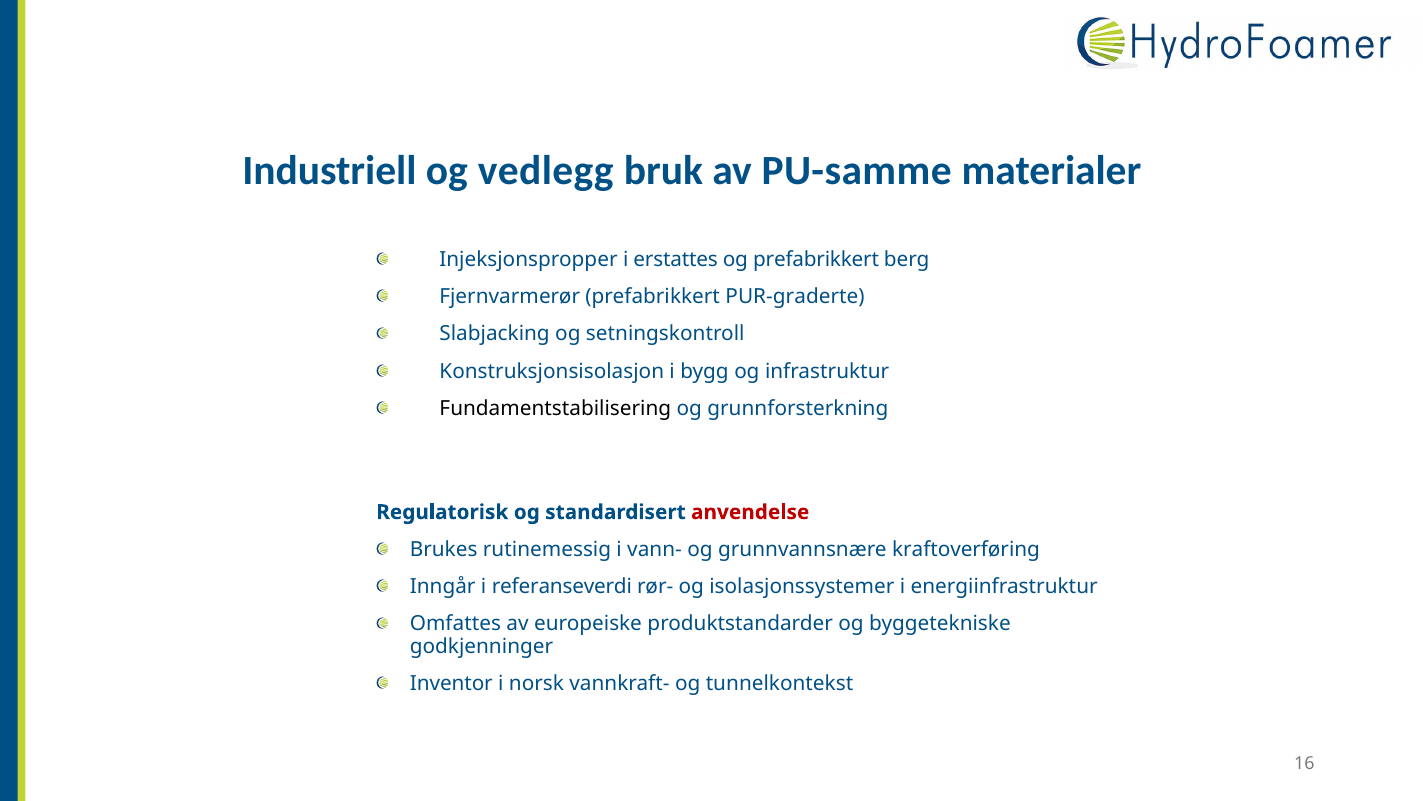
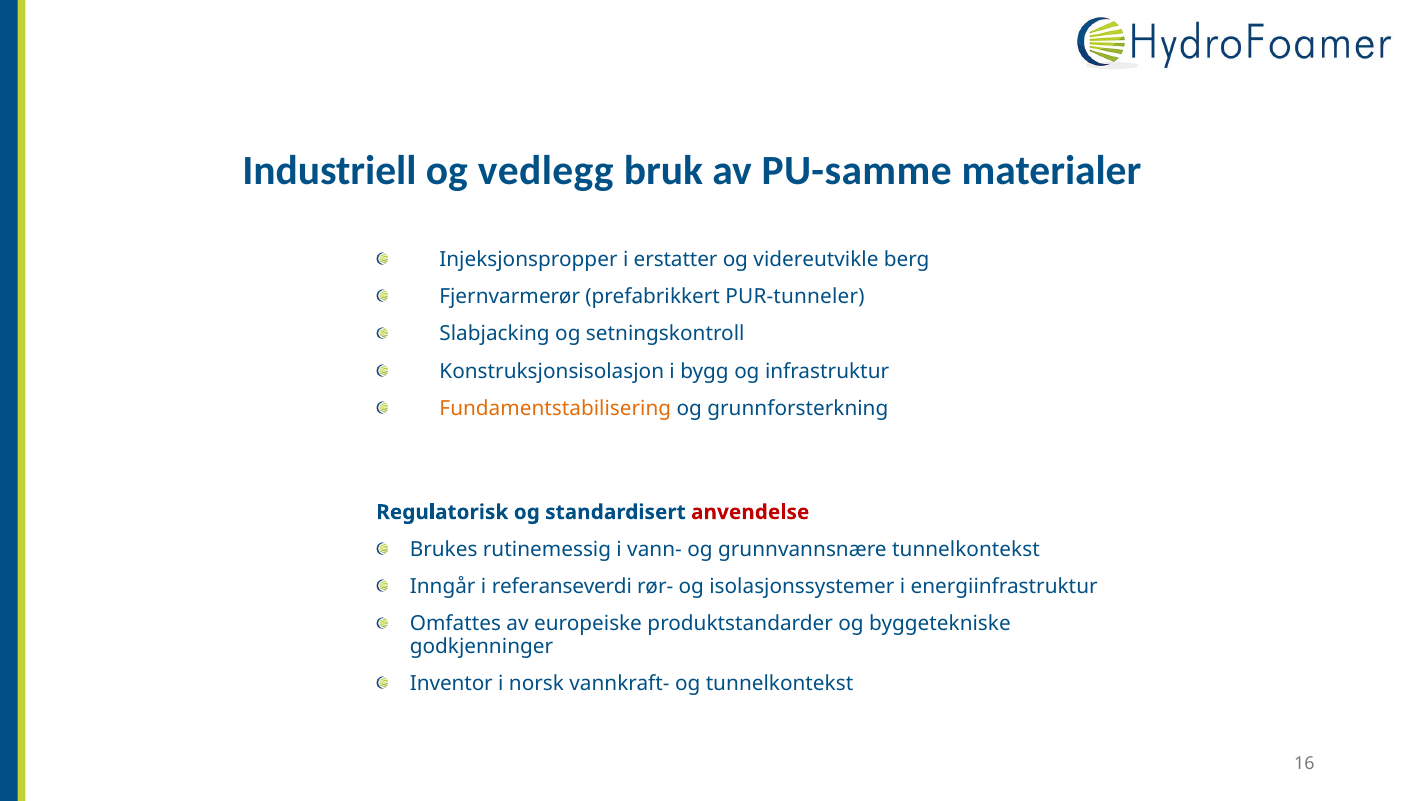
erstattes: erstattes -> erstatter (676, 259)
og prefabrikkert: prefabrikkert -> videreutvikle (816, 259)
PUR-graderte: PUR-graderte -> PUR-tunneler (795, 297)
Fundamentstabilisering colour: black -> orange (555, 408)
grunnvannsnære kraftoverføring: kraftoverføring -> tunnelkontekst (966, 549)
